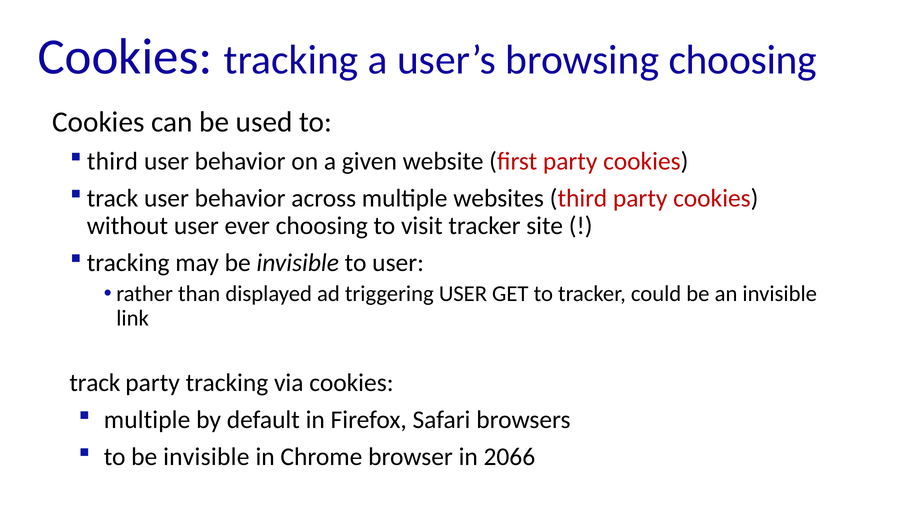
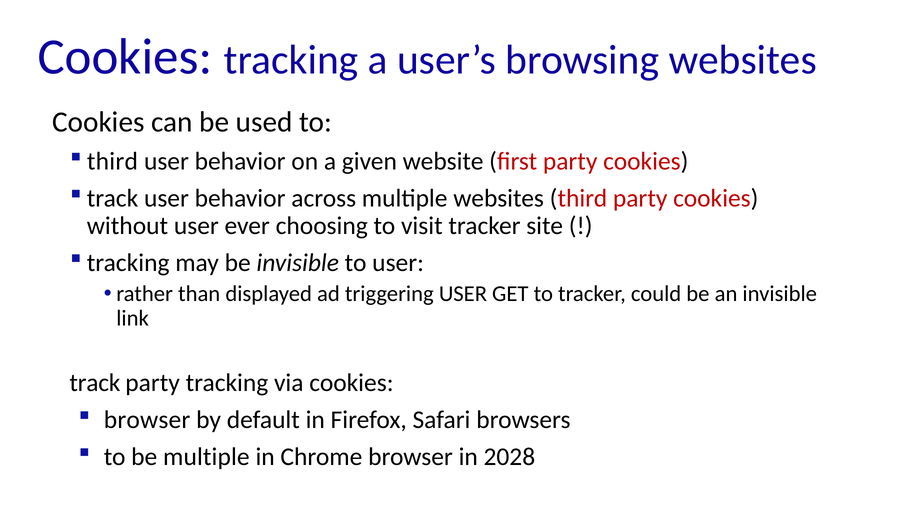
browsing choosing: choosing -> websites (743, 60)
multiple: multiple -> browser (147, 419)
to be invisible: invisible -> multiple (206, 456)
2066: 2066 -> 2028 (509, 456)
